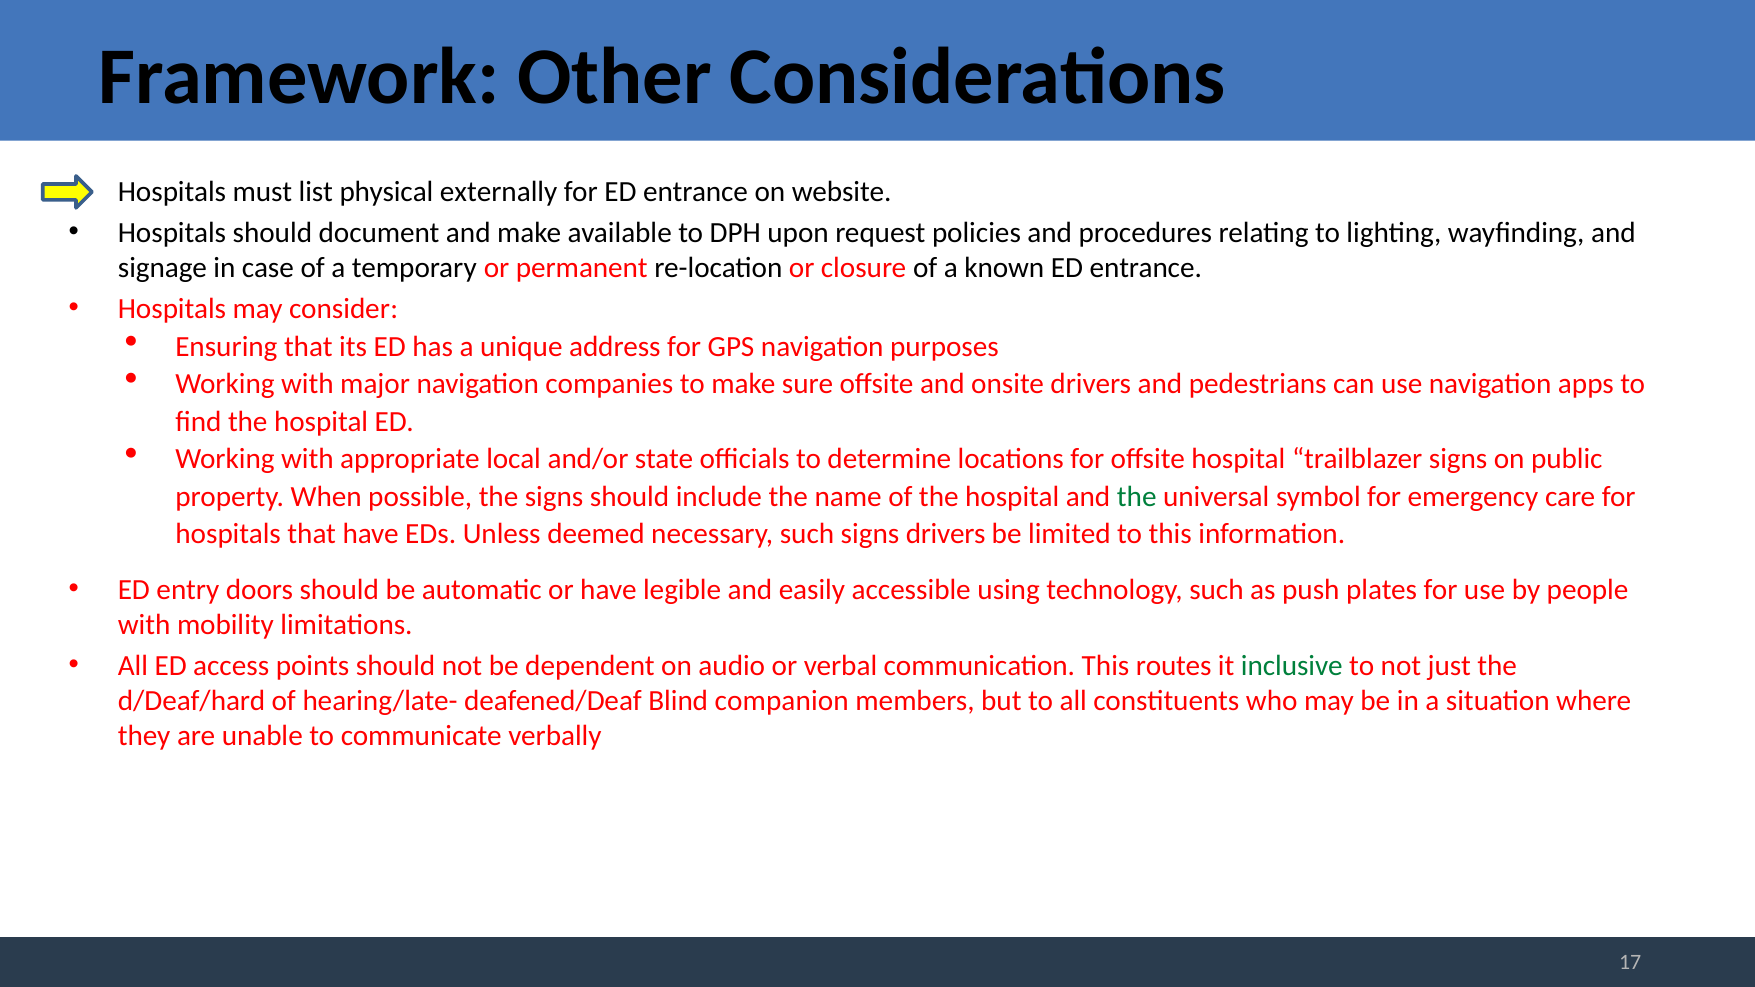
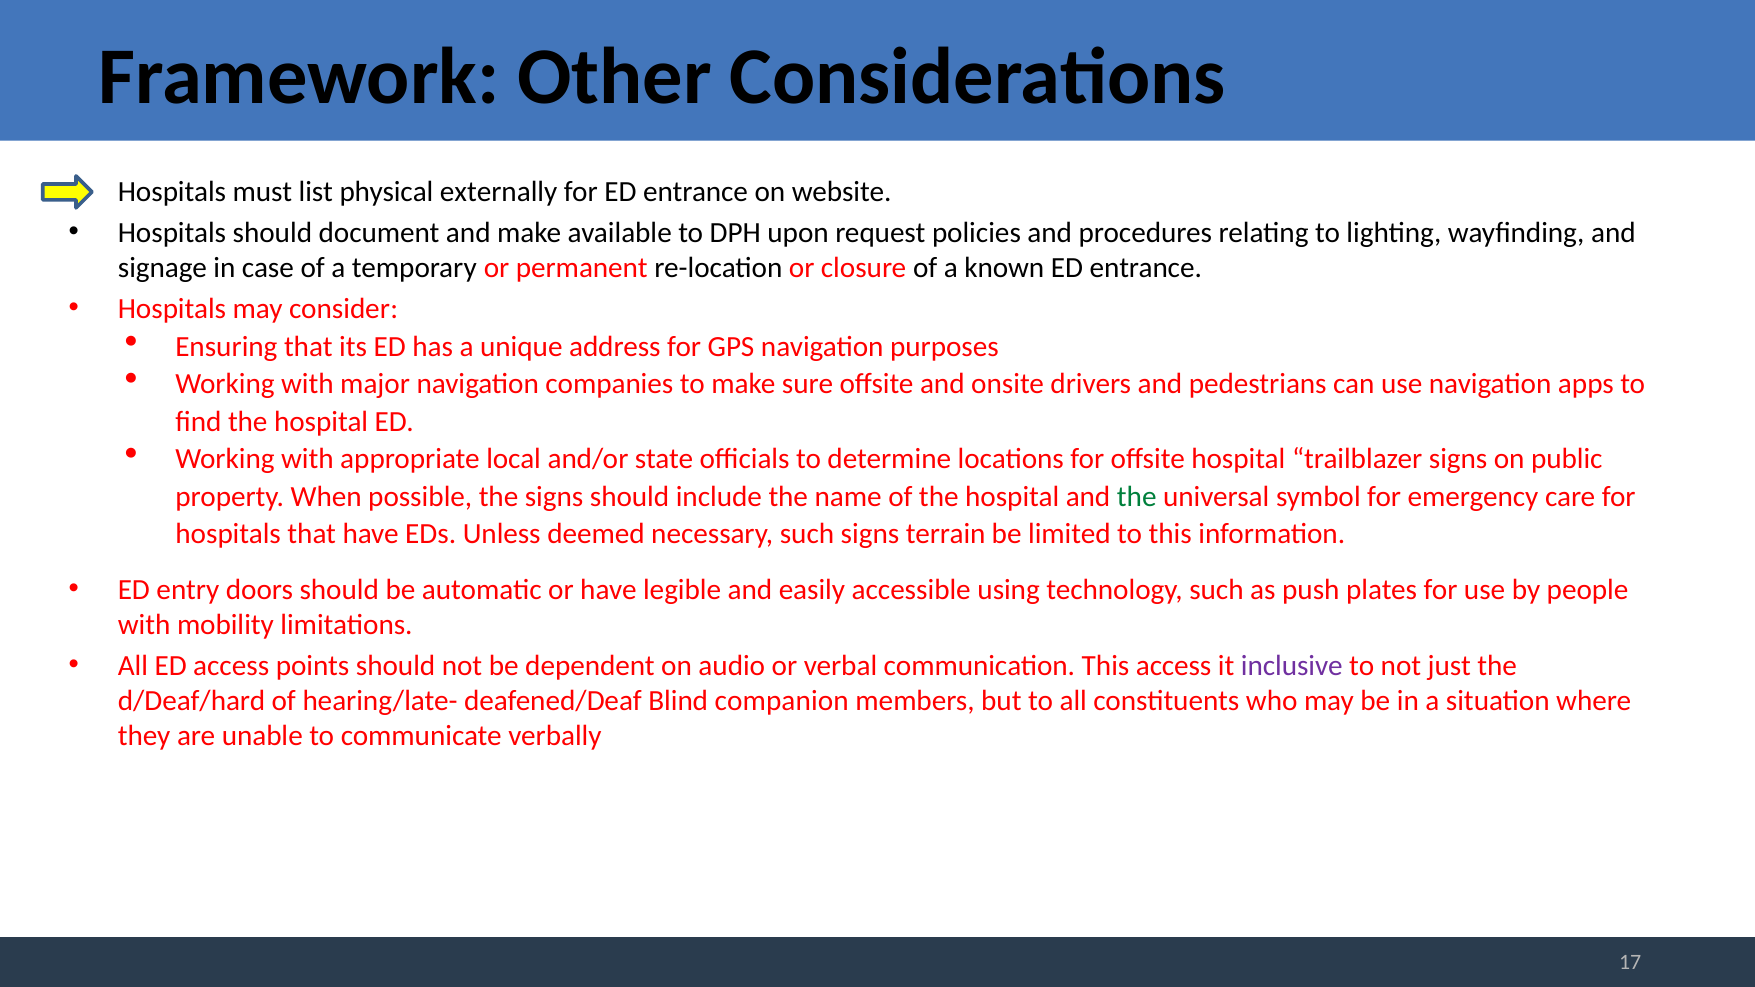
signs drivers: drivers -> terrain (946, 534)
This routes: routes -> access (1174, 666)
inclusive colour: green -> purple (1292, 666)
